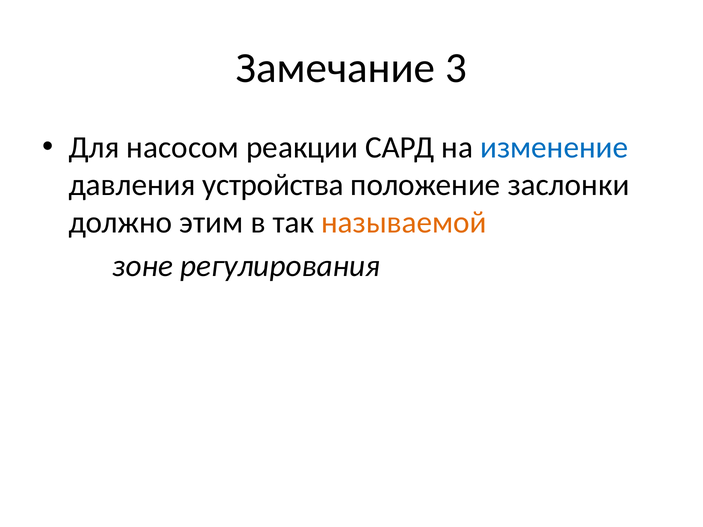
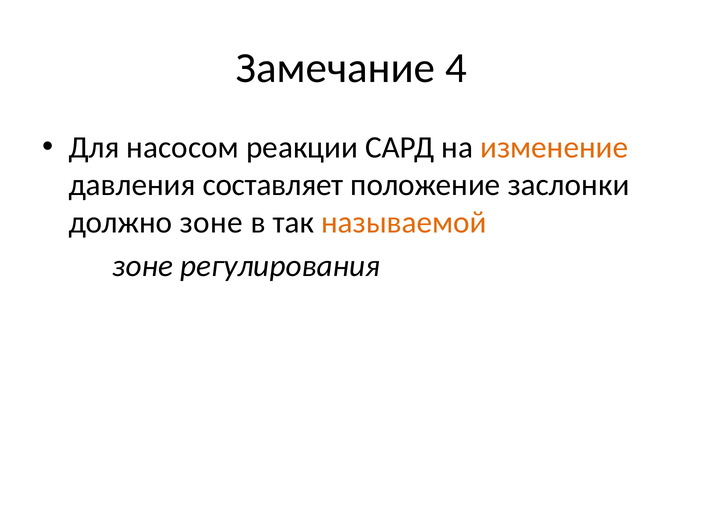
3: 3 -> 4 (456, 68)
изменение colour: blue -> orange (554, 147)
устройства: устройства -> составляет (273, 185)
должно этим: этим -> зоне (211, 222)
